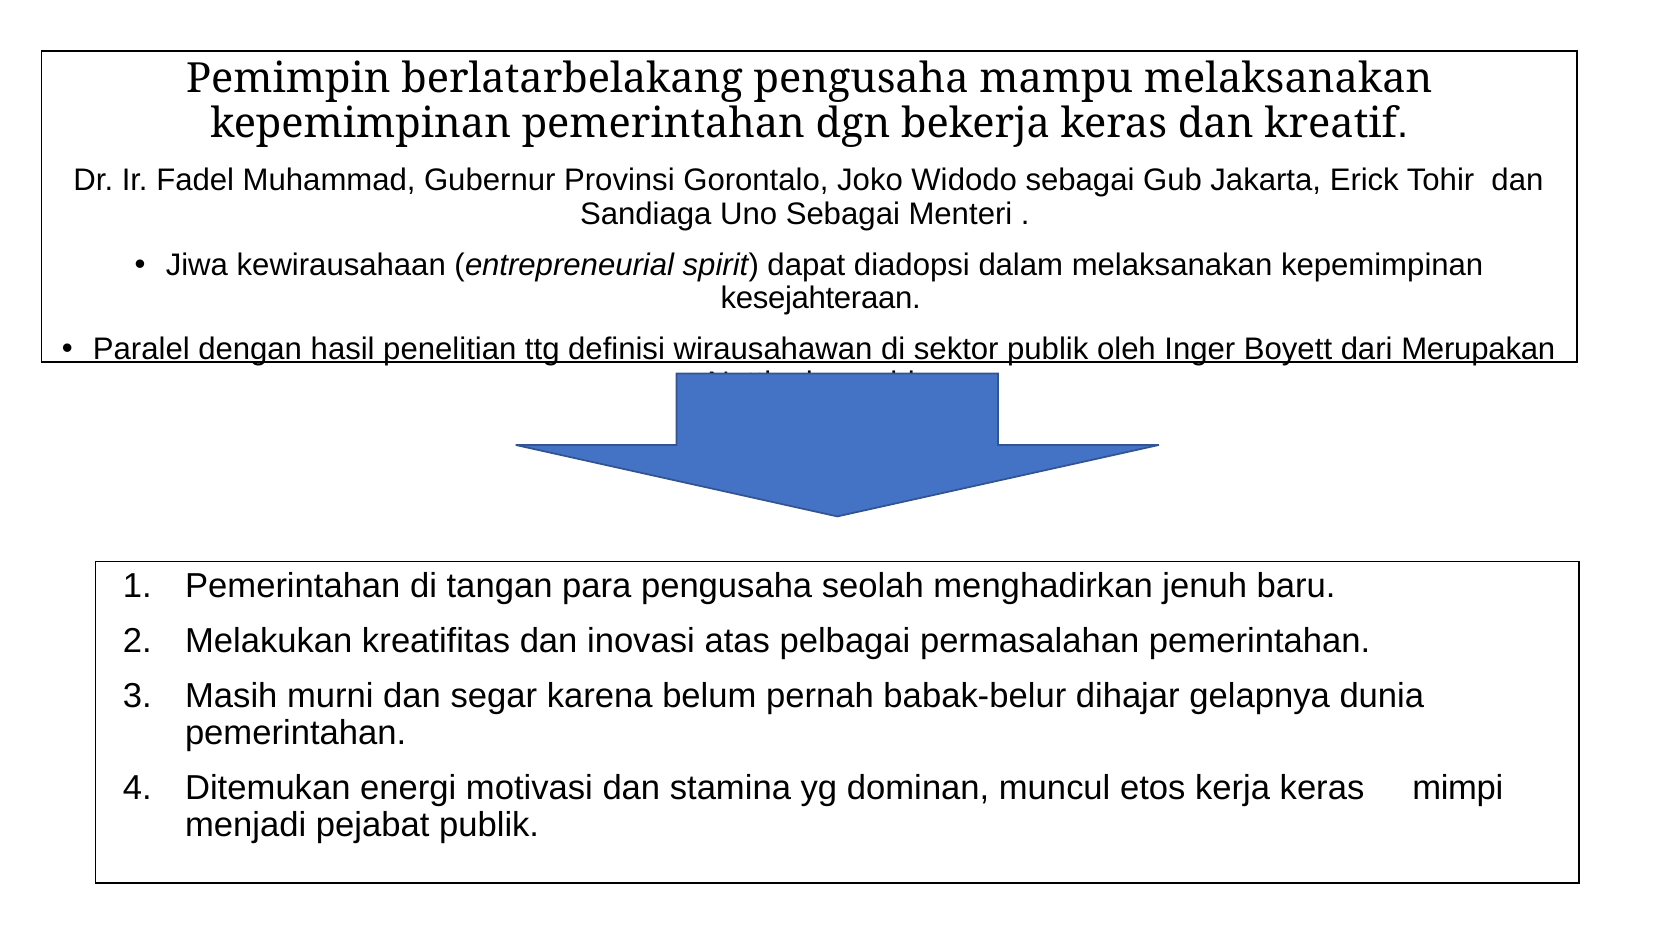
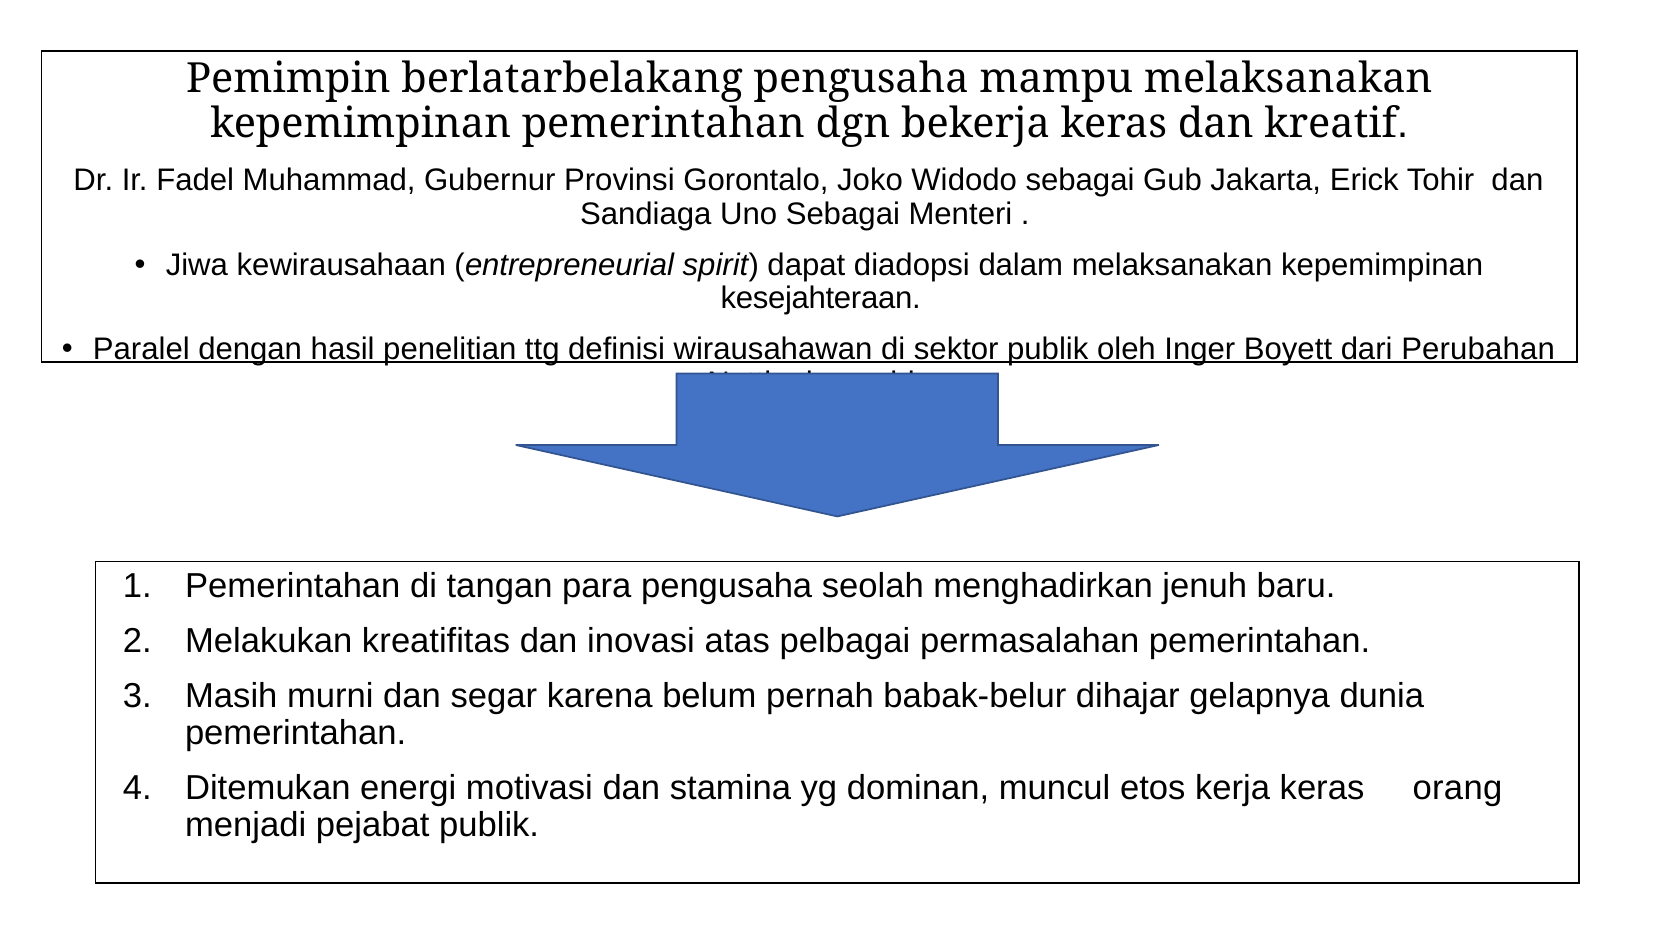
Merupakan: Merupakan -> Perubahan (1478, 350)
mimpi: mimpi -> orang (1457, 787)
